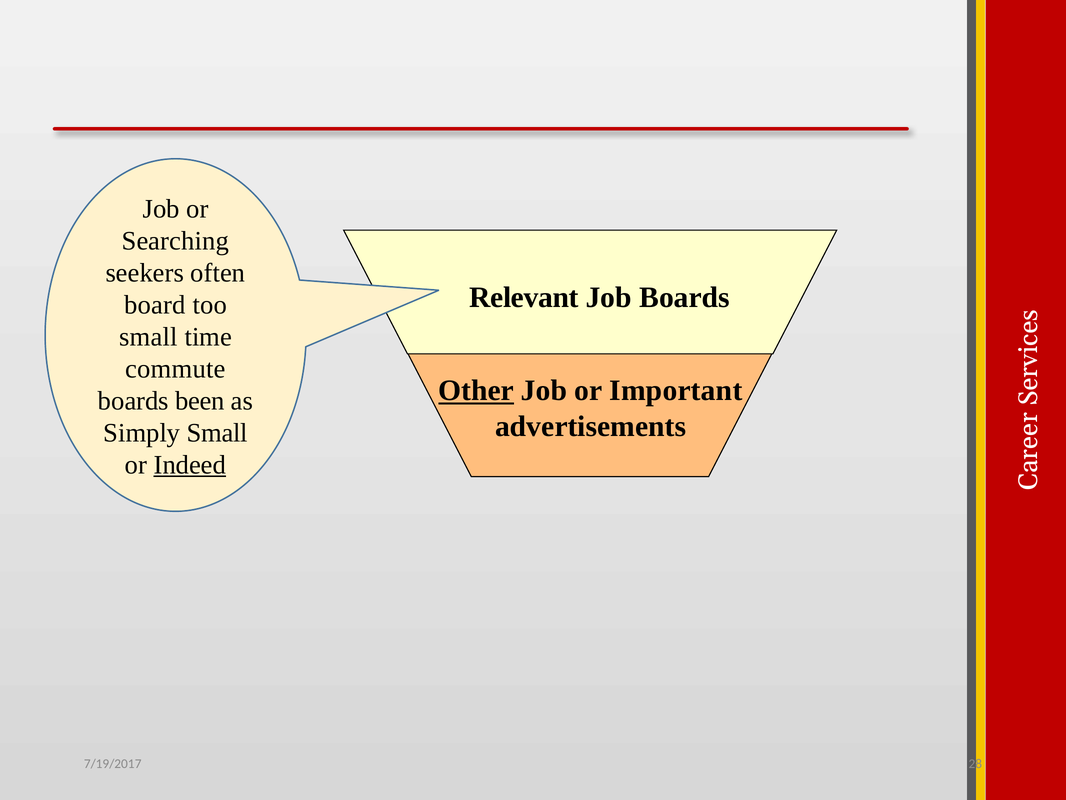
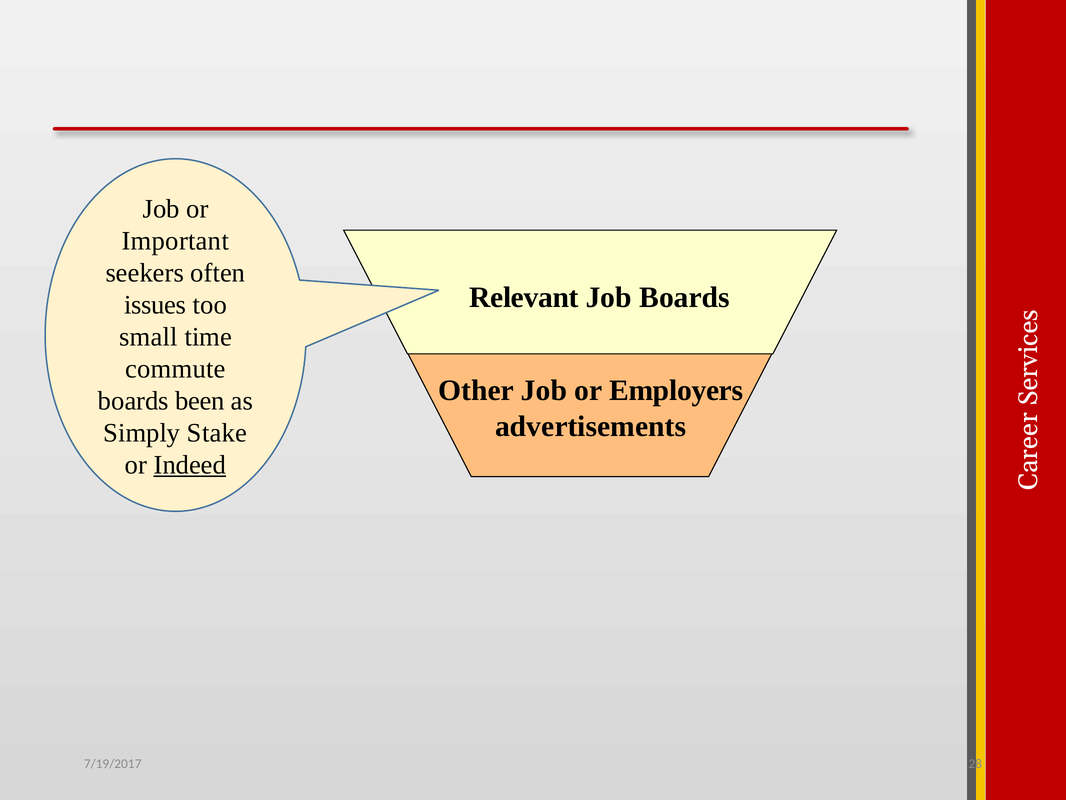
Searching: Searching -> Important (175, 241)
board: board -> issues (155, 305)
Other underline: present -> none (476, 390)
Important: Important -> Employers (676, 390)
Simply Small: Small -> Stake (217, 433)
